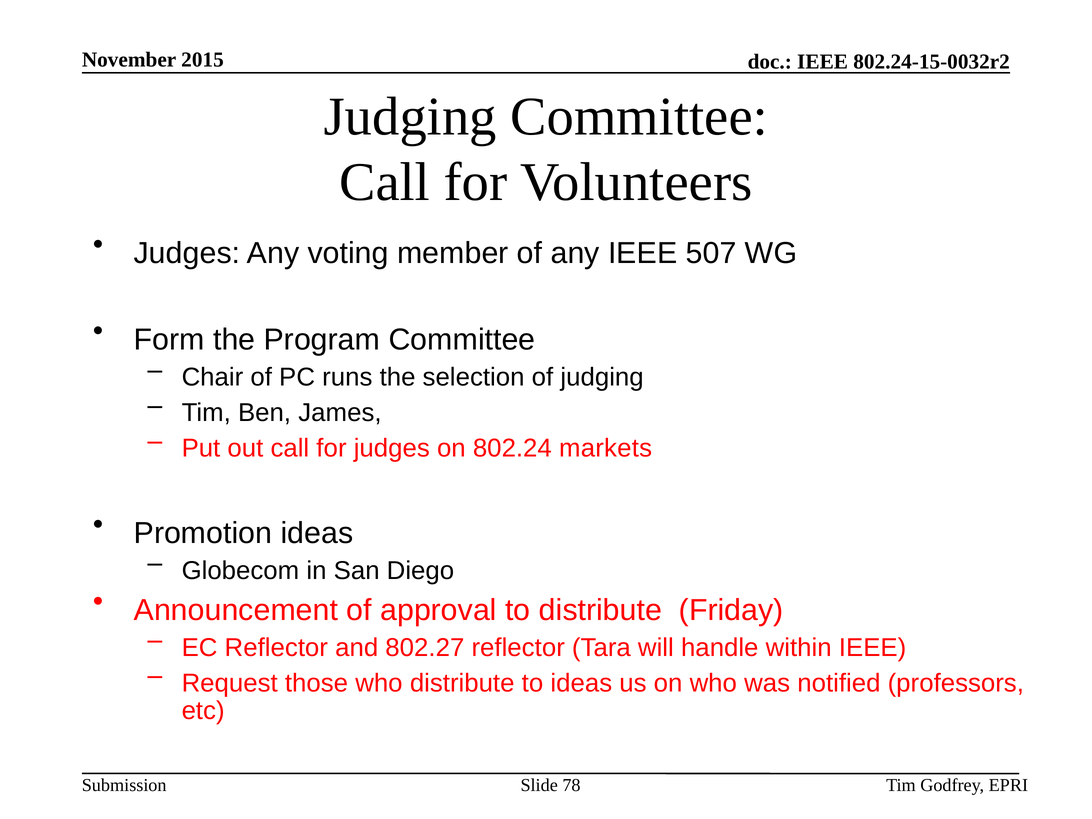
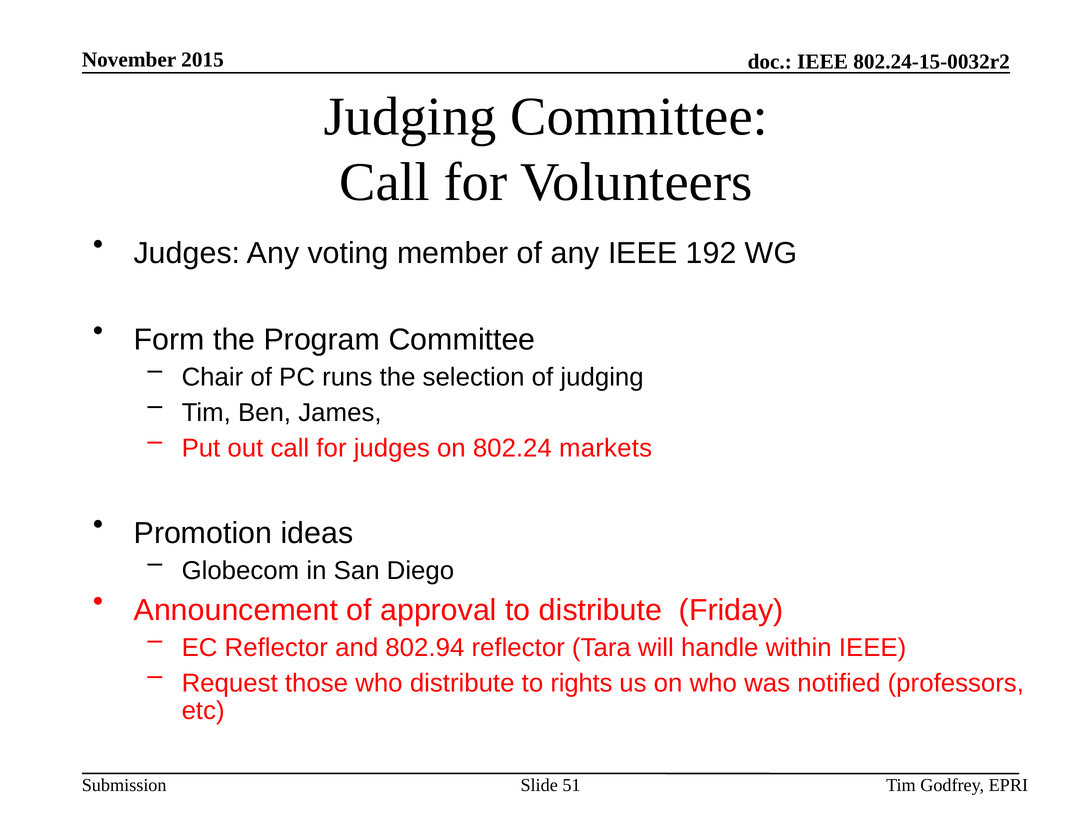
507: 507 -> 192 (711, 253)
802.27: 802.27 -> 802.94 (425, 648)
to ideas: ideas -> rights (581, 683)
78: 78 -> 51 (571, 785)
